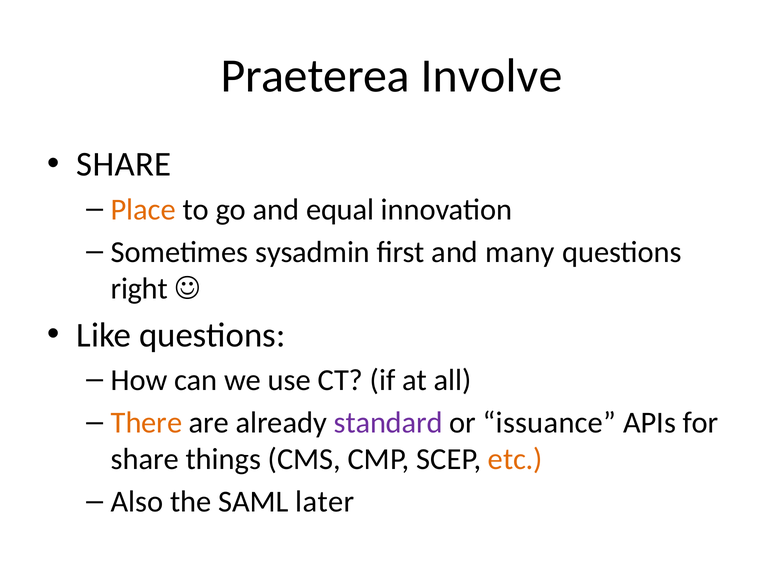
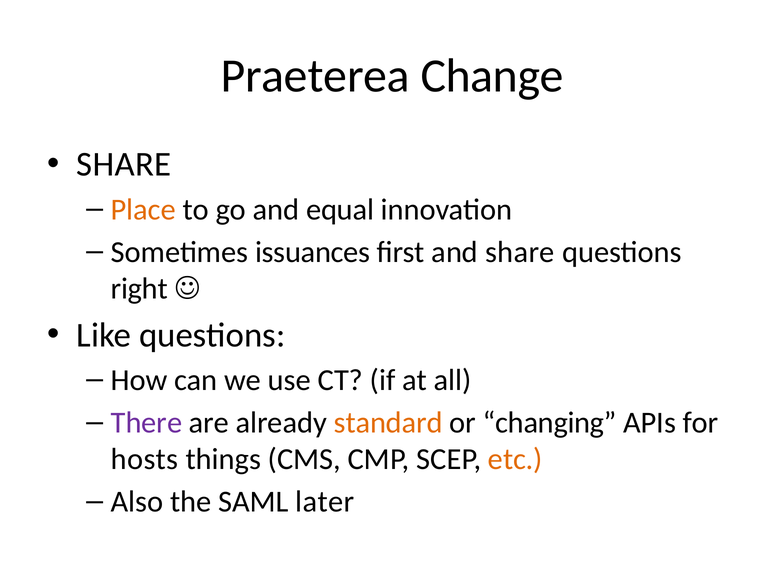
Involve: Involve -> Change (492, 76)
sysadmin: sysadmin -> issuances (313, 252)
and many: many -> share (520, 252)
There colour: orange -> purple (146, 423)
standard colour: purple -> orange (388, 423)
issuance: issuance -> changing (550, 423)
share: share -> hosts (145, 459)
